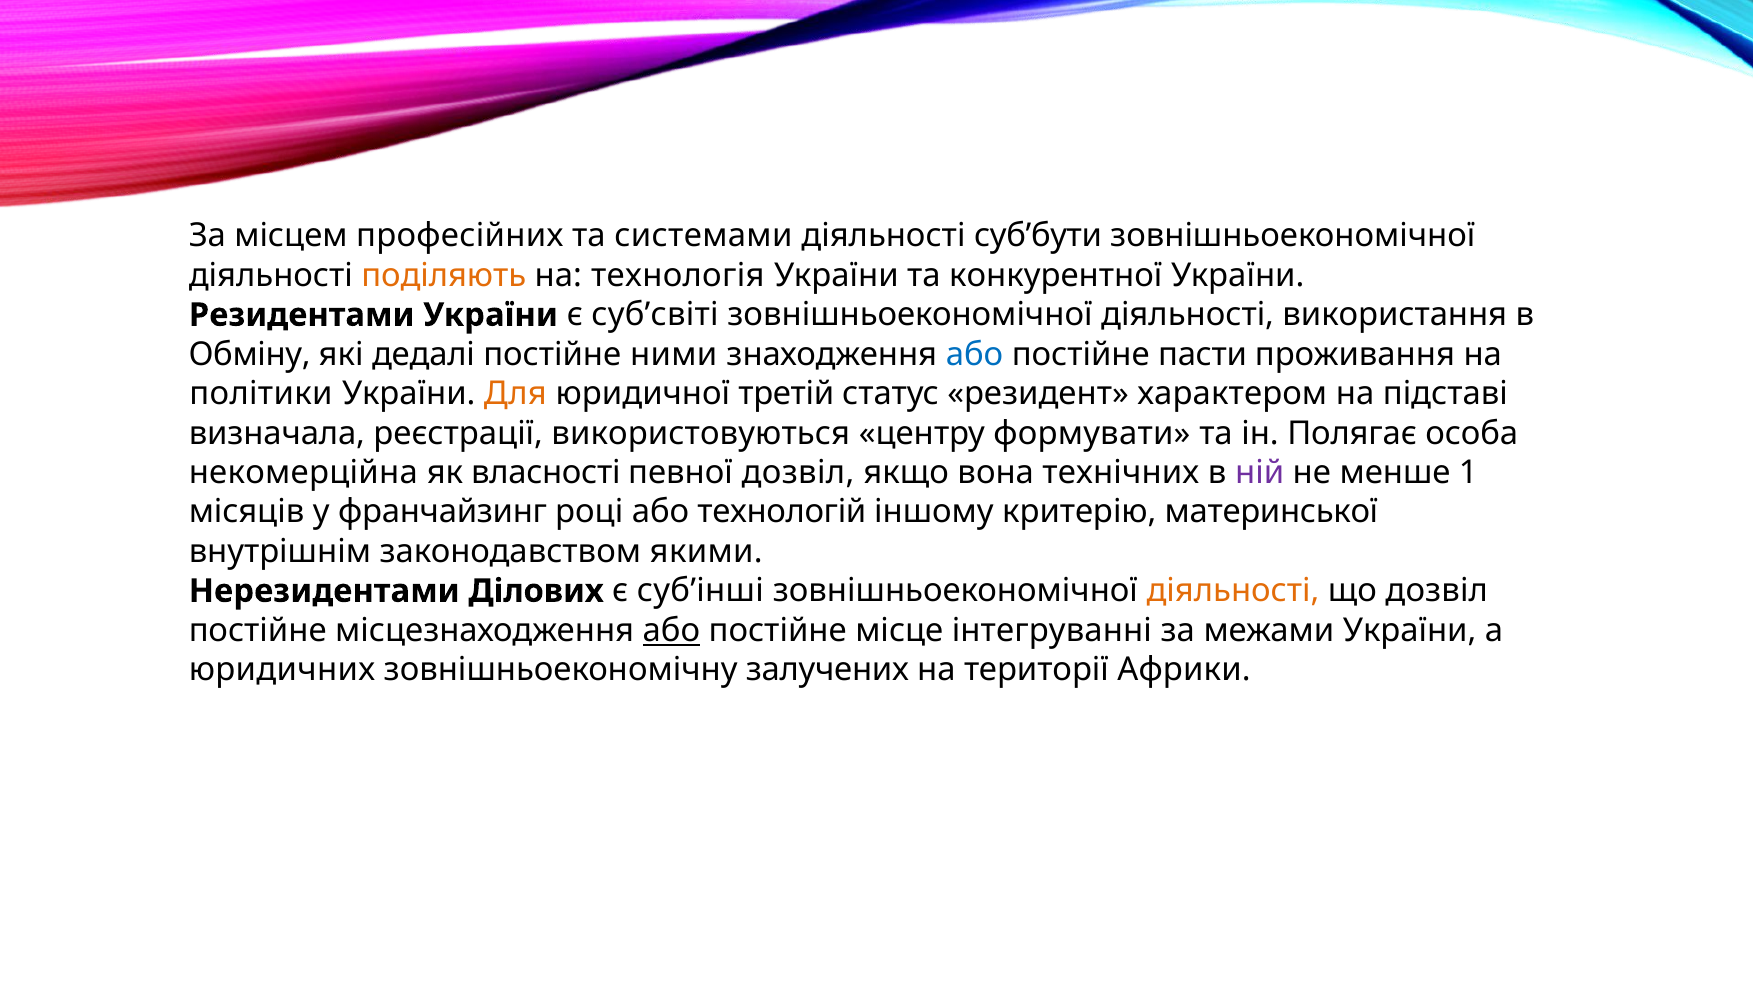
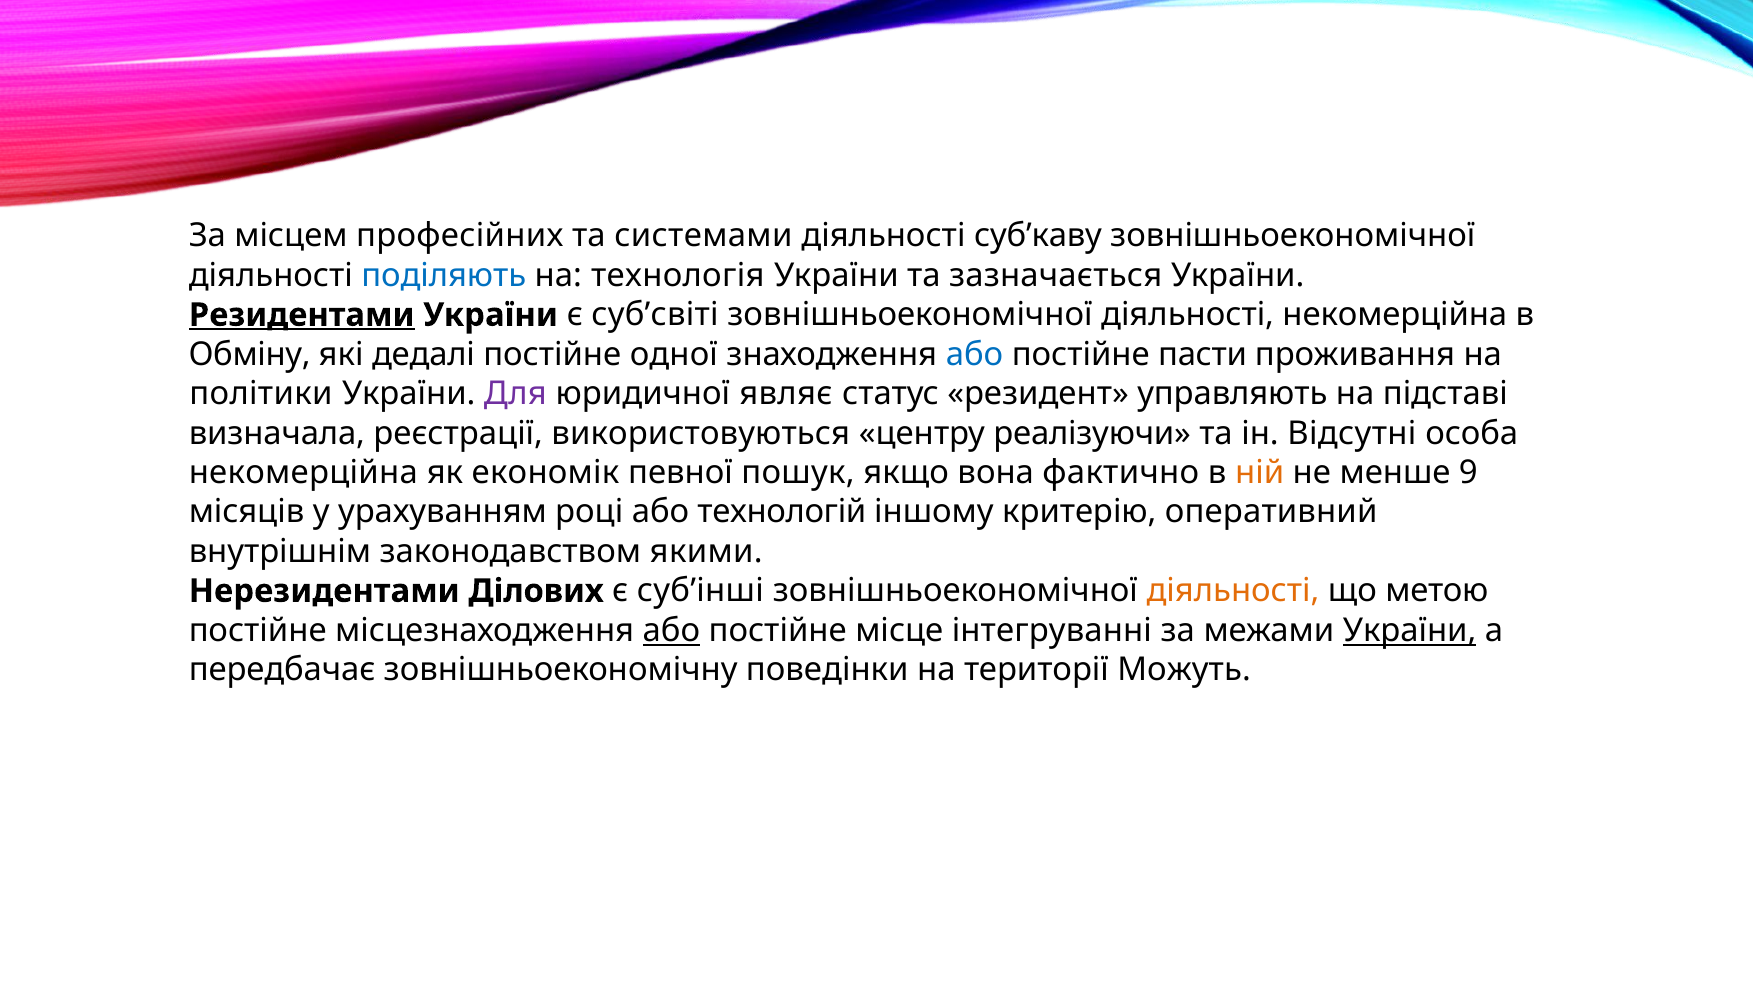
суб’бути: суб’бути -> суб’каву (1038, 236)
поділяють colour: orange -> blue (444, 275)
конкурентної: конкурентної -> зазначається (1056, 275)
Резидентами underline: none -> present (302, 315)
діяльності використання: використання -> некомерційна (1395, 315)
ними: ними -> одної (674, 354)
Для colour: orange -> purple (515, 394)
третій: третій -> являє (786, 394)
характером: характером -> управляють (1232, 394)
формувати: формувати -> реалізуючи (1092, 433)
Полягає: Полягає -> Відсутні (1352, 433)
власності: власності -> економік (546, 473)
певної дозвіл: дозвіл -> пошук (798, 473)
технічних: технічних -> фактично (1121, 473)
ній colour: purple -> orange (1260, 473)
1: 1 -> 9 (1468, 473)
франчайзинг: франчайзинг -> урахуванням (443, 512)
материнської: материнської -> оперативний (1271, 512)
що дозвіл: дозвіл -> метою (1437, 591)
України underline: none -> present (1410, 630)
юридичних: юридичних -> передбачає (282, 670)
залучених: залучених -> поведінки (827, 670)
Африки: Африки -> Можуть (1184, 670)
